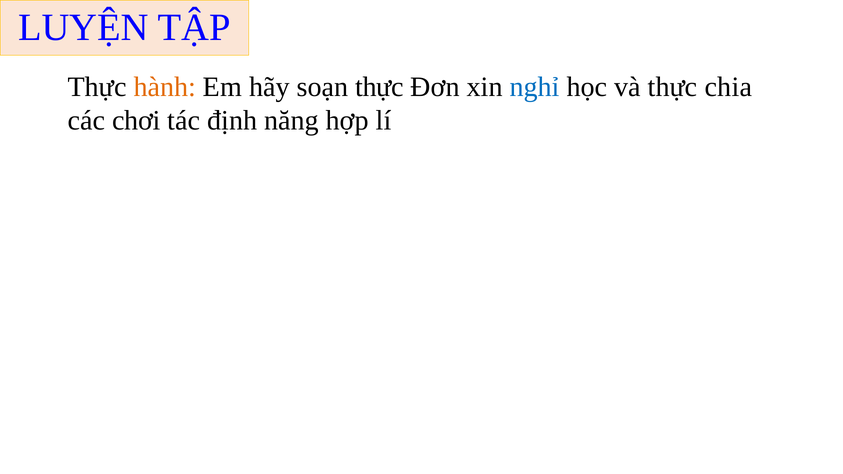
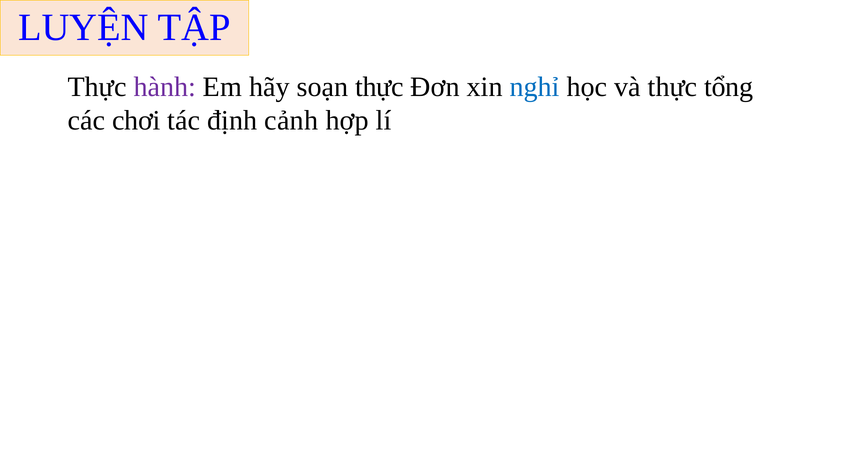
hành colour: orange -> purple (165, 87)
chia: chia -> tổng (729, 87)
năng: năng -> cảnh (291, 121)
